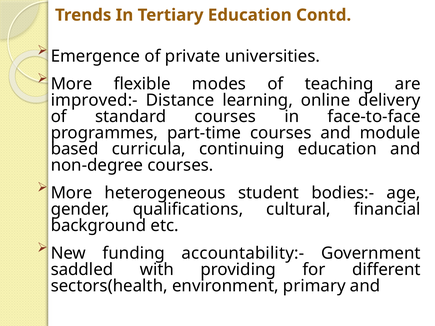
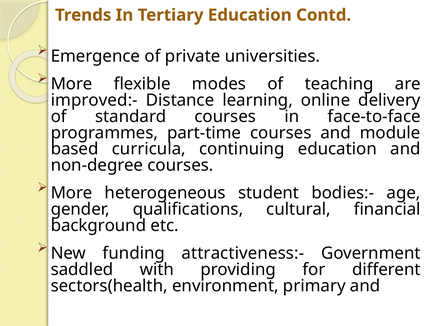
accountability:-: accountability:- -> attractiveness:- (243, 254)
